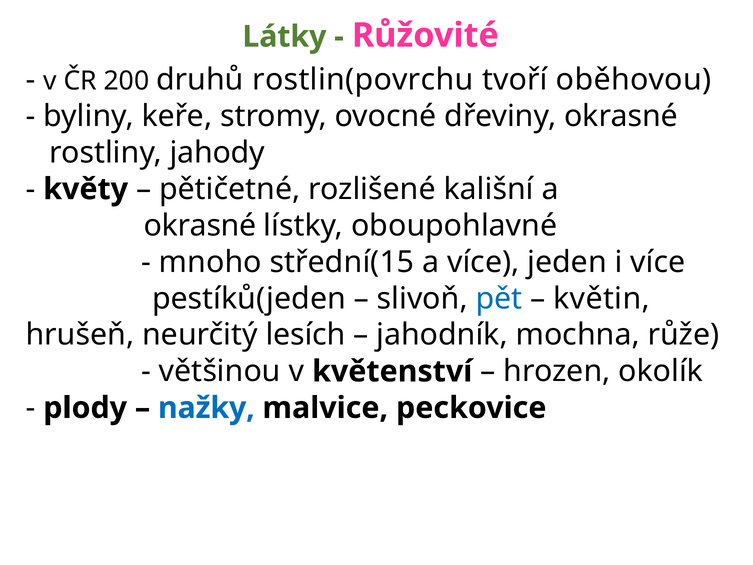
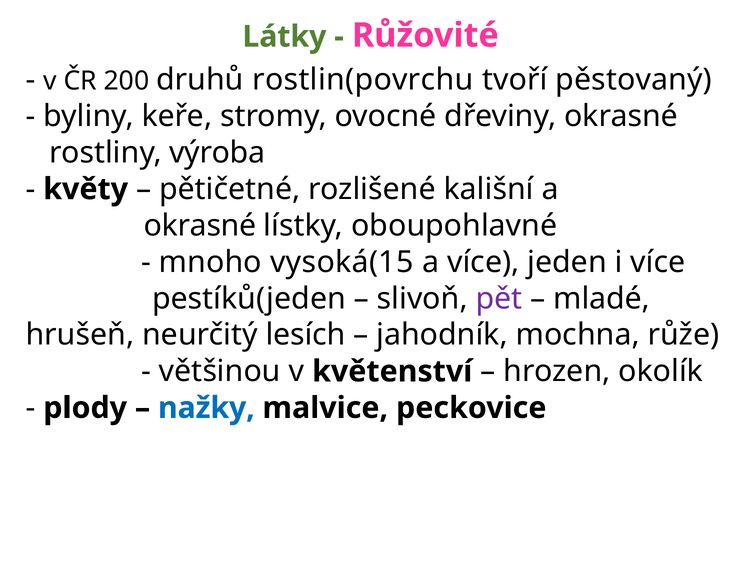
oběhovou: oběhovou -> pěstovaný (634, 80)
jahody: jahody -> výroba (217, 153)
střední(15: střední(15 -> vysoká(15 (342, 262)
pět colour: blue -> purple (499, 298)
květin: květin -> mladé (602, 298)
